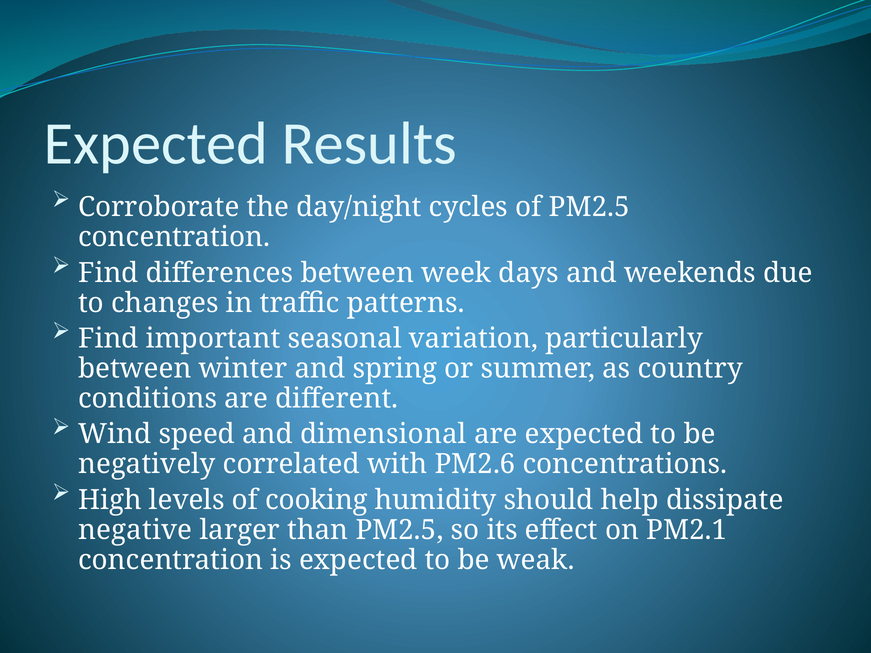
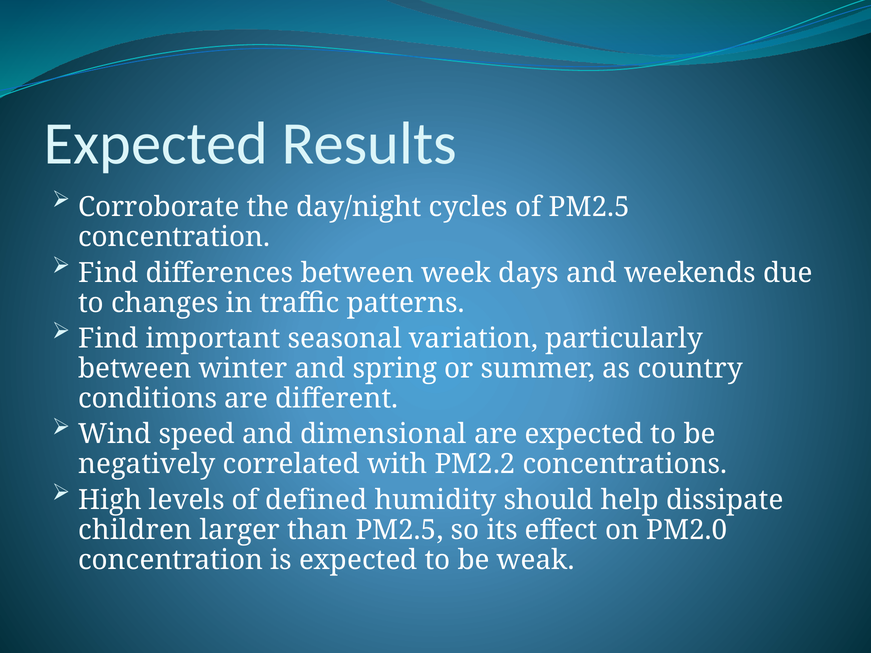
PM2.6: PM2.6 -> PM2.2 (475, 464)
cooking: cooking -> defined (316, 500)
negative: negative -> children (135, 530)
PM2.1: PM2.1 -> PM2.0 (687, 530)
